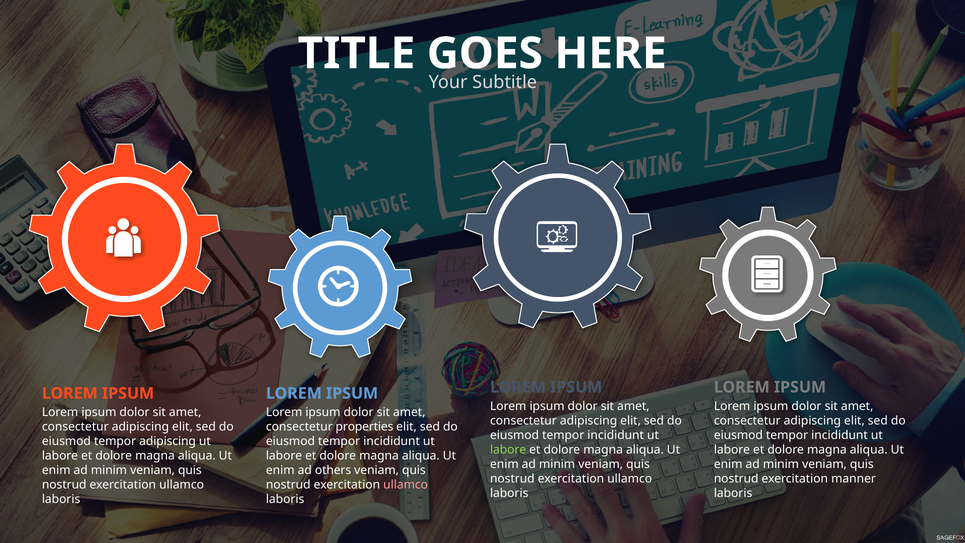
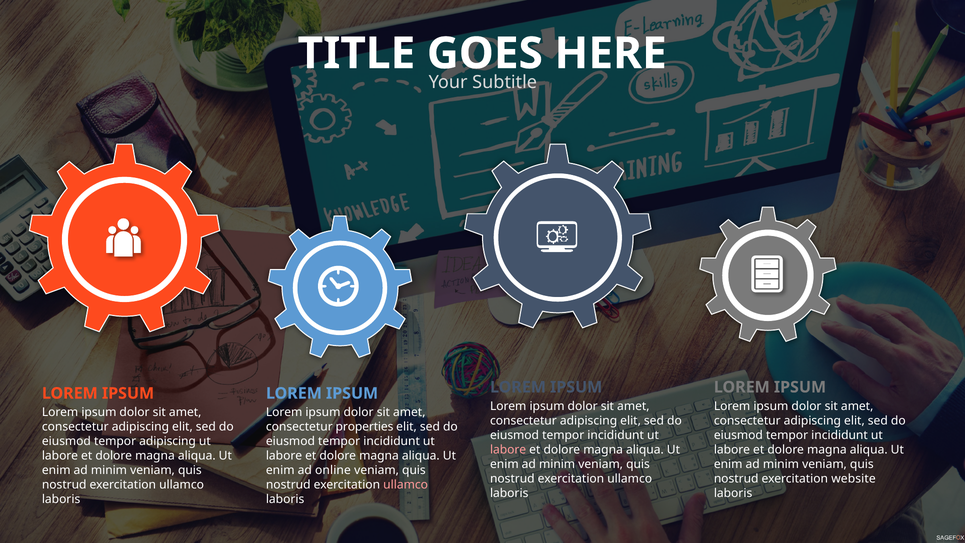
labore colour: light green -> pink (508, 449)
others: others -> online (333, 470)
manner: manner -> website (853, 478)
